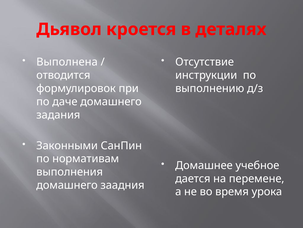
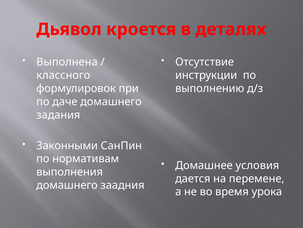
отводится: отводится -> классного (63, 75)
учебное: учебное -> условия (257, 165)
